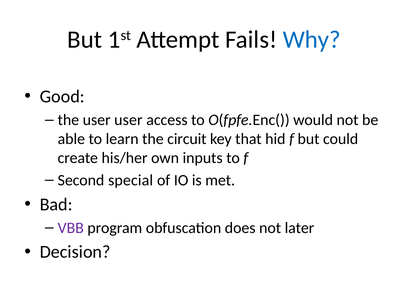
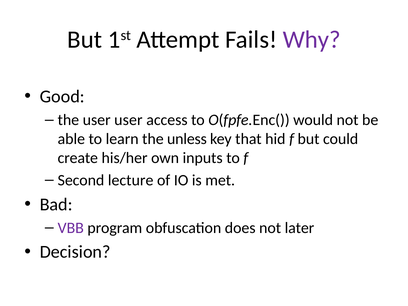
Why colour: blue -> purple (312, 39)
circuit: circuit -> unless (187, 139)
special: special -> lecture (131, 180)
